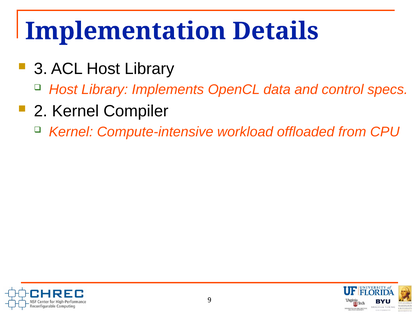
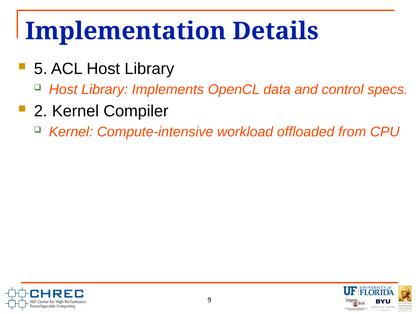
3: 3 -> 5 (41, 69)
